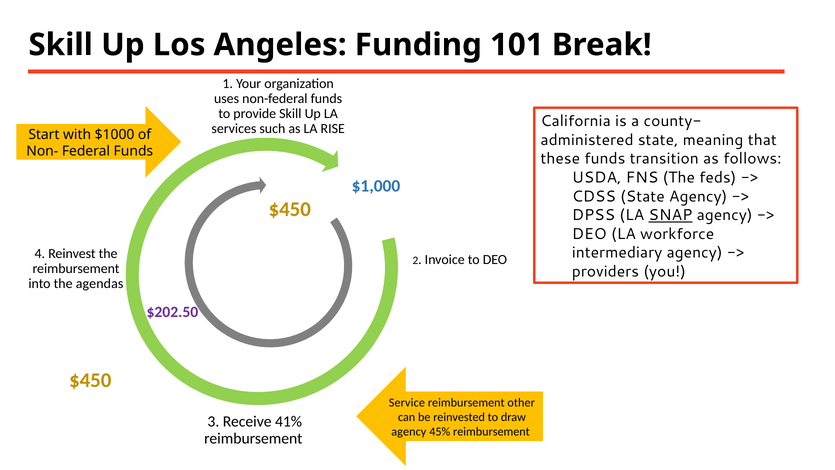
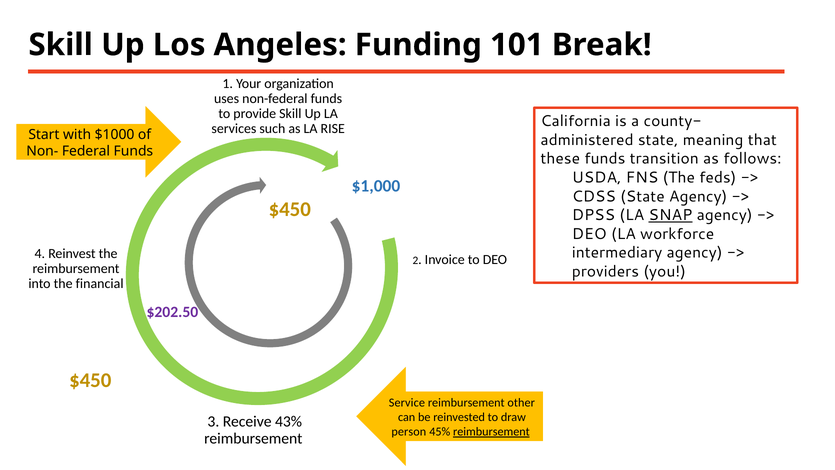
agendas: agendas -> financial (100, 284)
41%: 41% -> 43% (289, 421)
agency: agency -> person (409, 431)
reimbursement underline: none -> present (491, 431)
